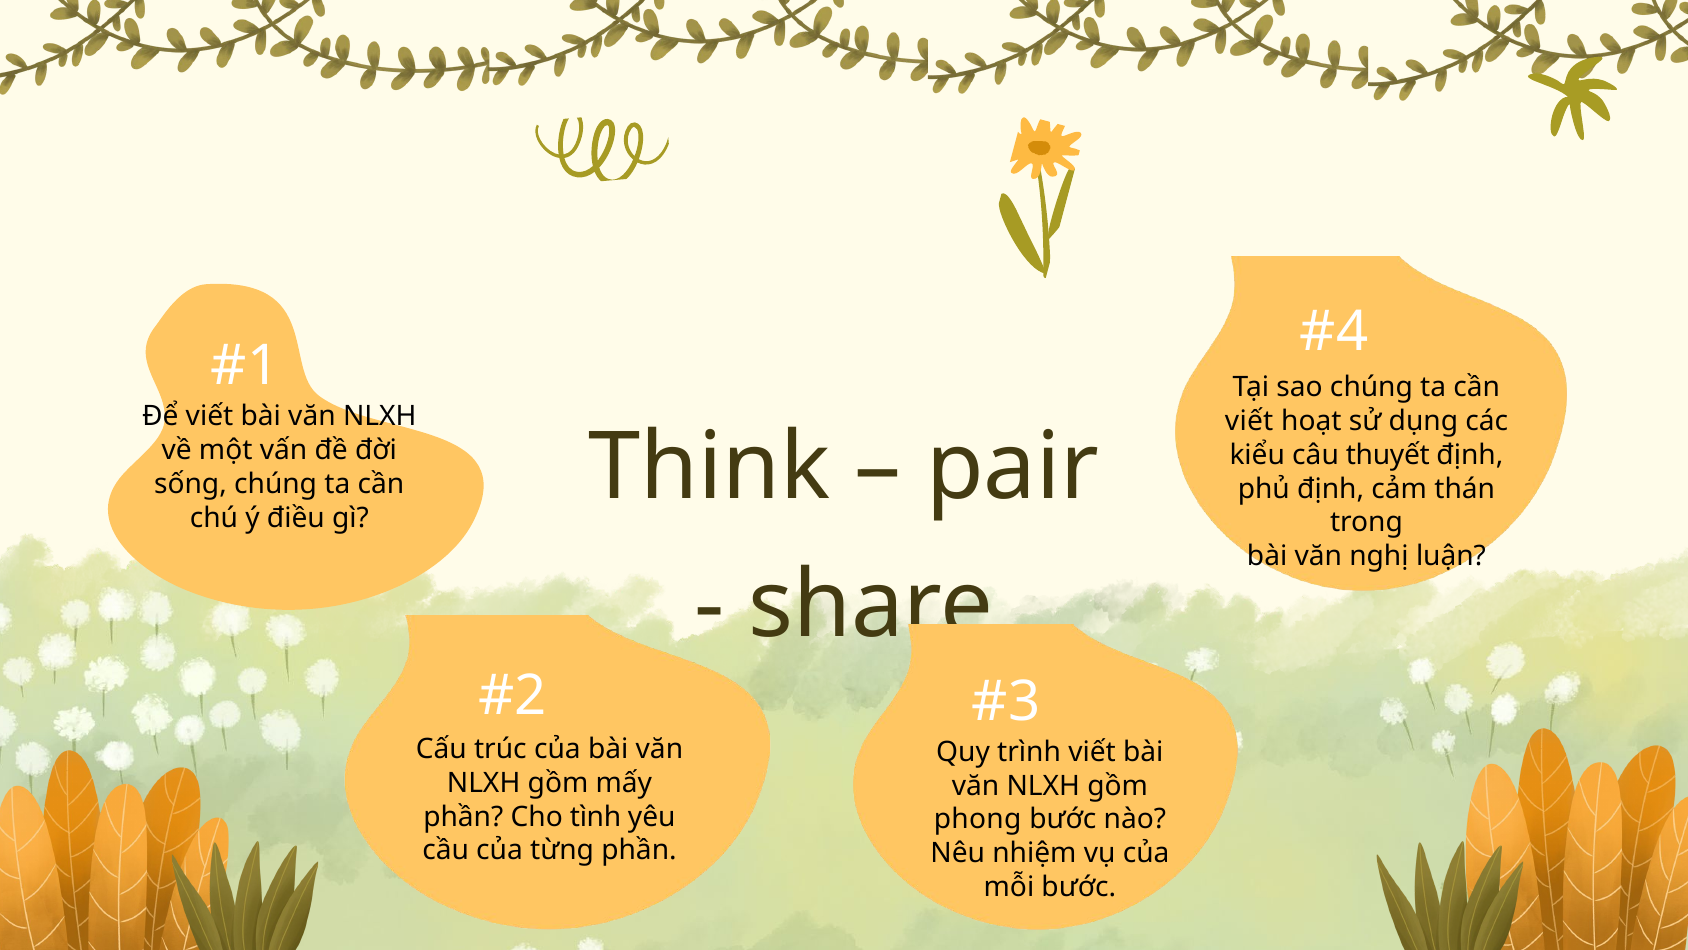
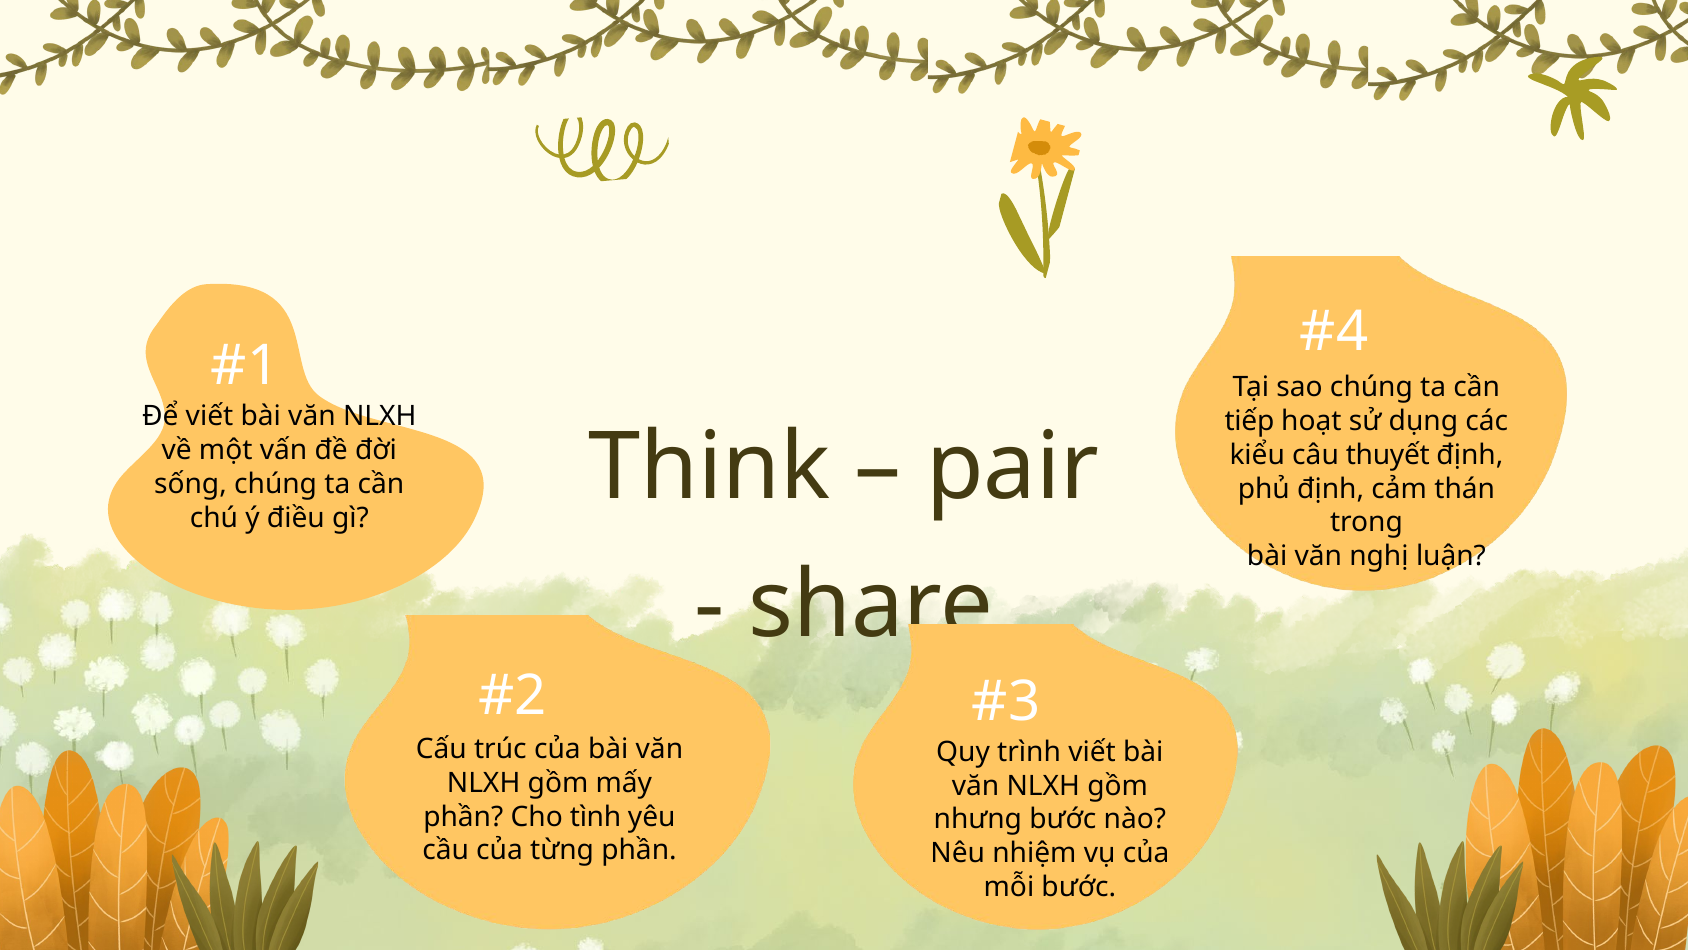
viết: viết -> tiếp (1249, 421)
phong: phong -> nhưng (978, 819)
